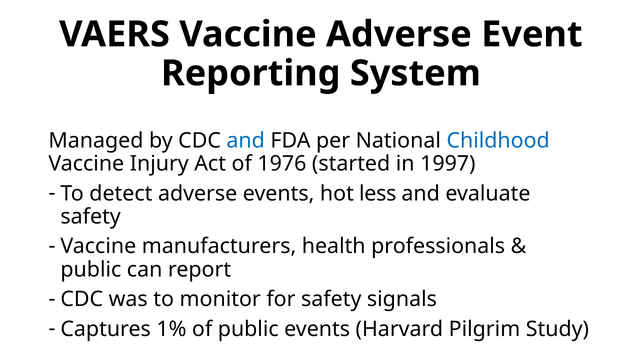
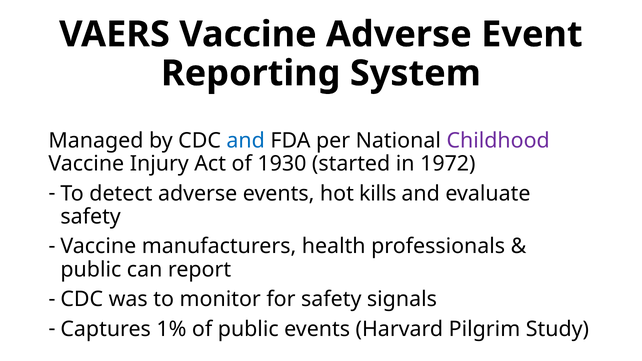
Childhood colour: blue -> purple (498, 141)
1976: 1976 -> 1930 (282, 164)
1997: 1997 -> 1972 (448, 164)
less: less -> kills (378, 194)
